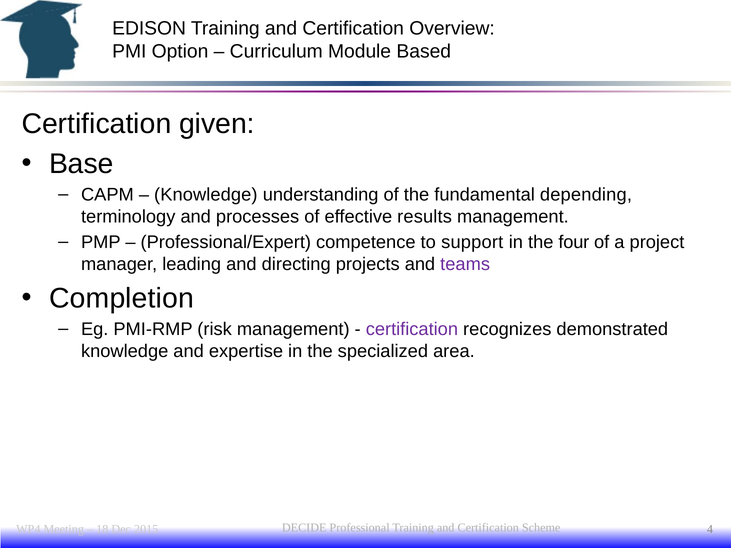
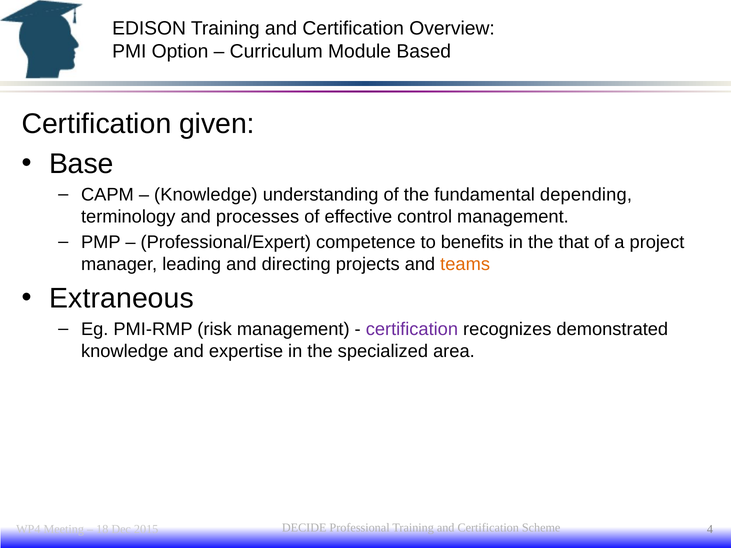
results: results -> control (425, 217)
support: support -> benefits (472, 242)
four: four -> that (574, 242)
teams colour: purple -> orange (465, 264)
Completion: Completion -> Extraneous (122, 299)
